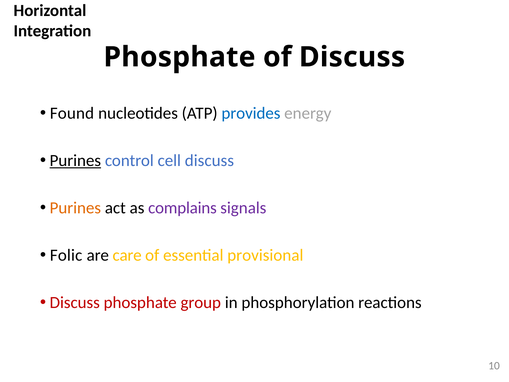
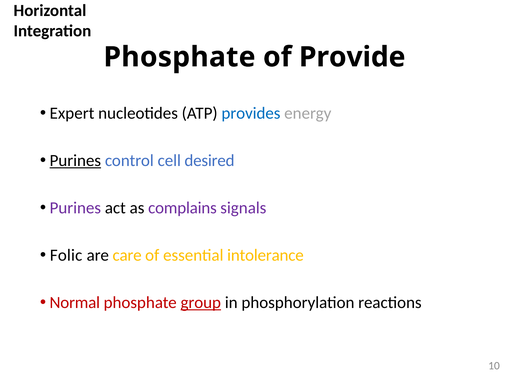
of Discuss: Discuss -> Provide (352, 57)
Found: Found -> Expert (72, 113)
cell discuss: discuss -> desired (210, 160)
Purines colour: orange -> purple (75, 208)
provisional: provisional -> intolerance (265, 255)
Discuss: Discuss -> Normal (75, 302)
group underline: none -> present (201, 302)
